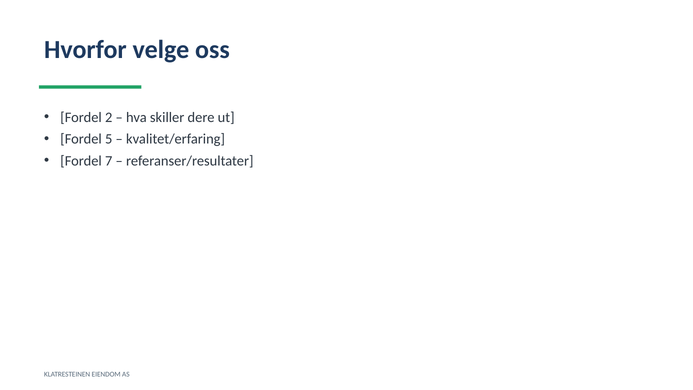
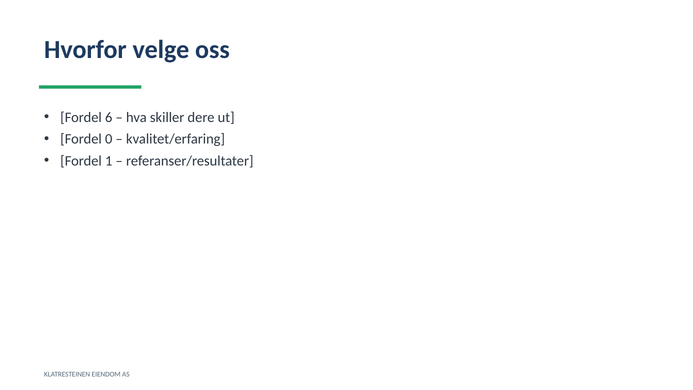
2: 2 -> 6 (109, 117)
5: 5 -> 0 (109, 139)
7: 7 -> 1 (109, 161)
